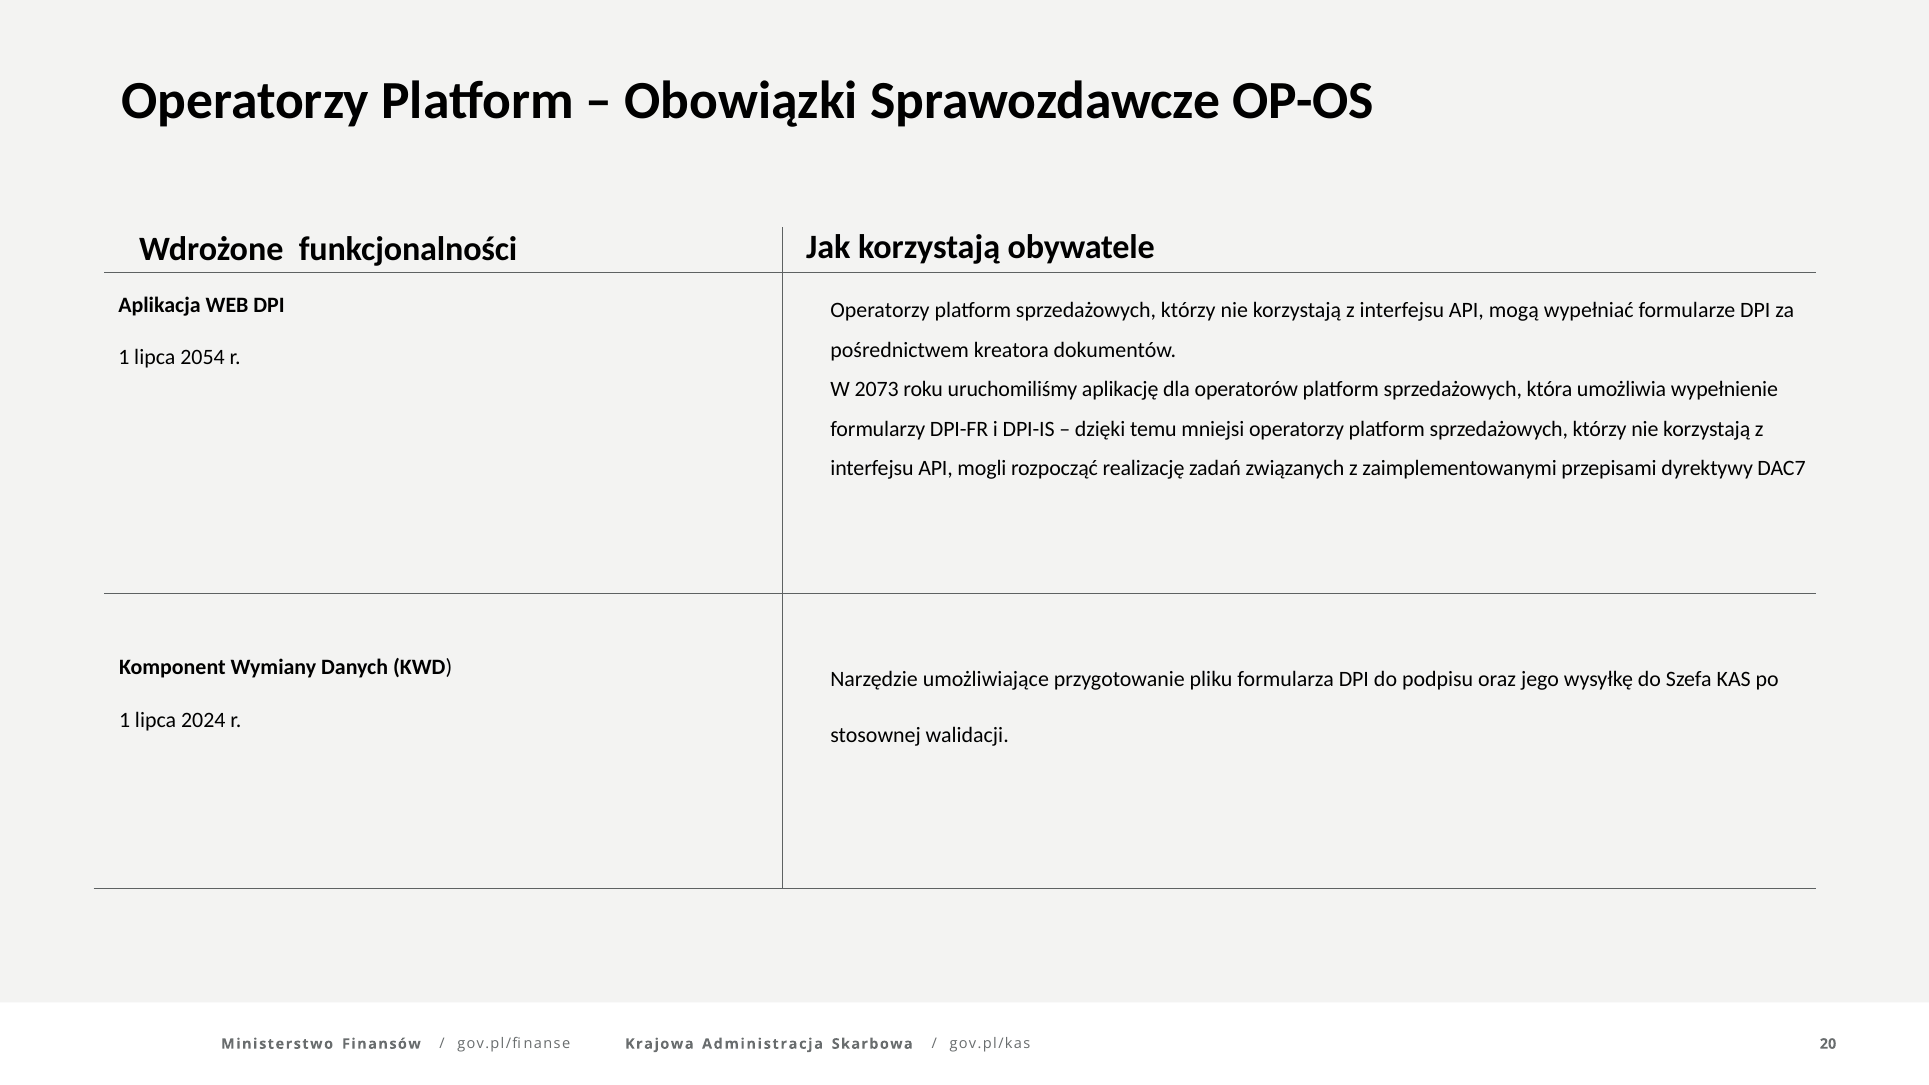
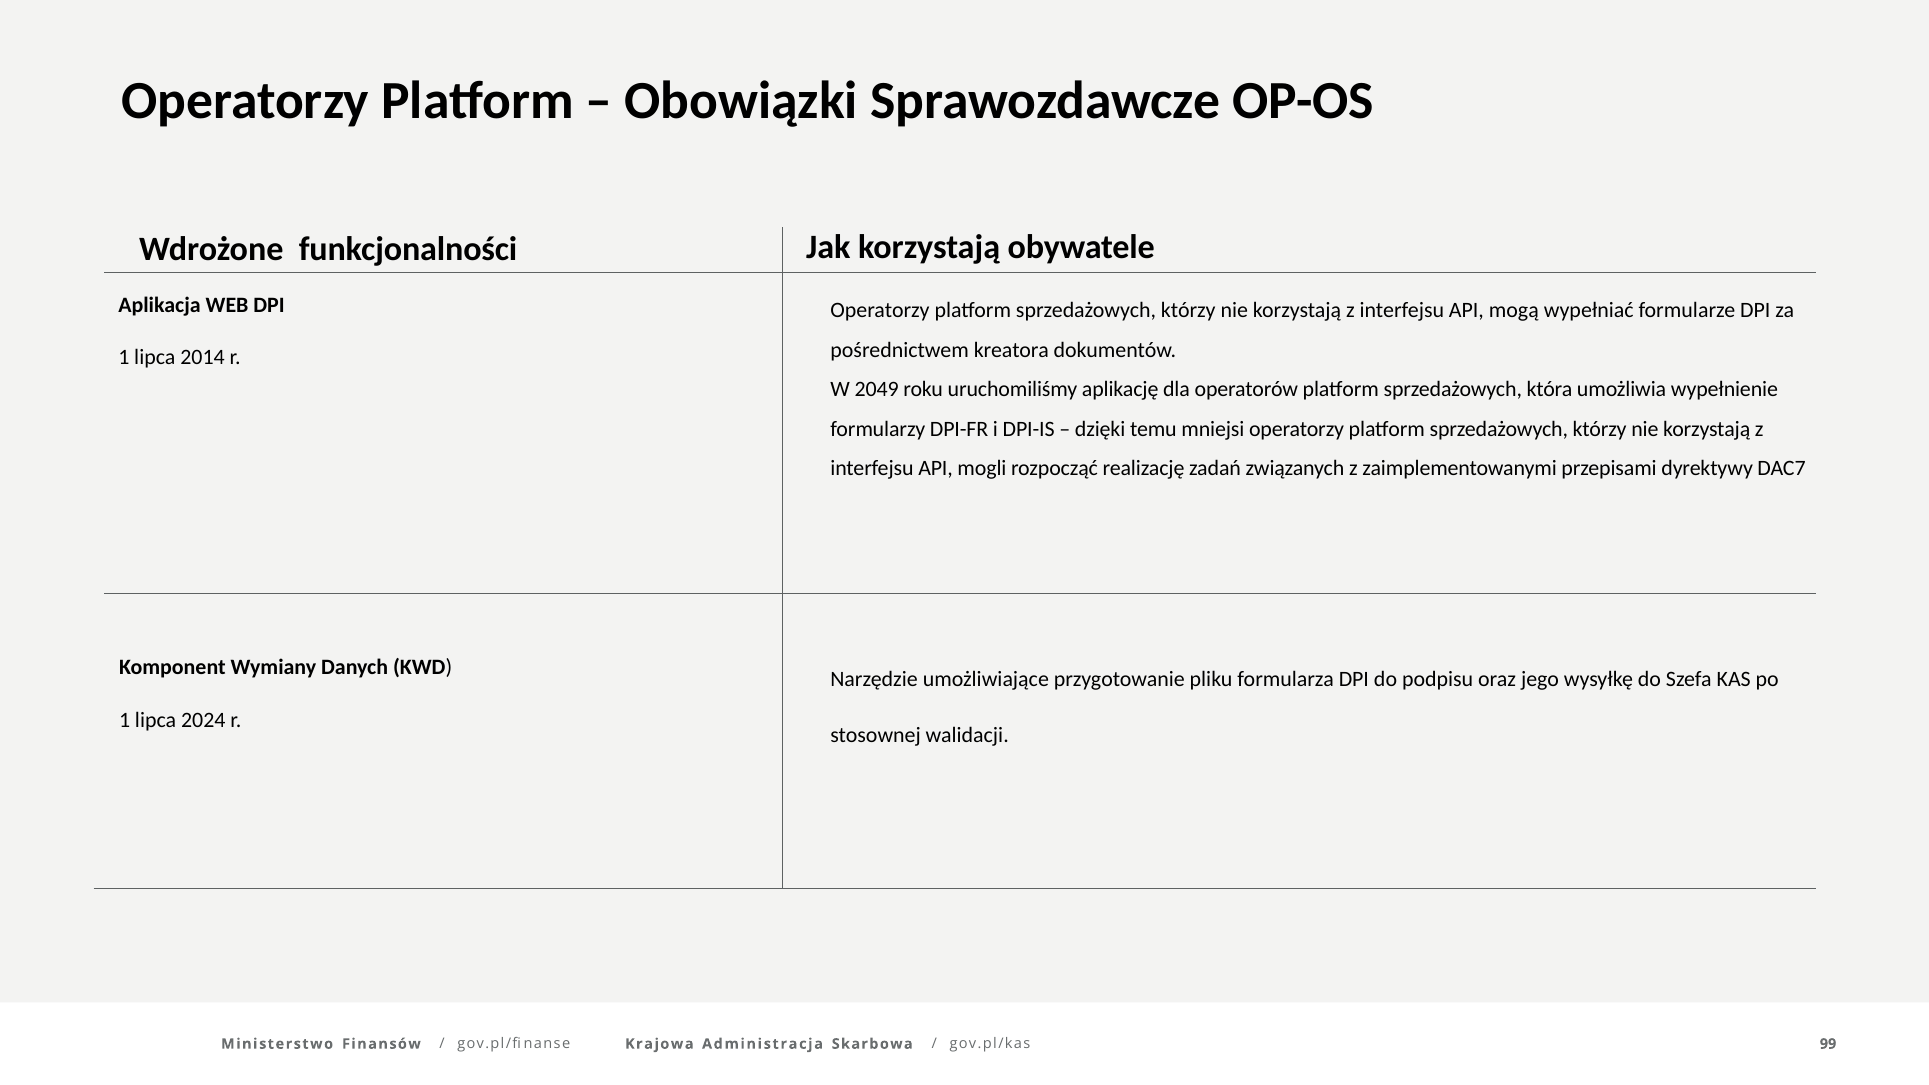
2054: 2054 -> 2014 (203, 358)
2073: 2073 -> 2049 (877, 389)
20: 20 -> 99 (1828, 1044)
